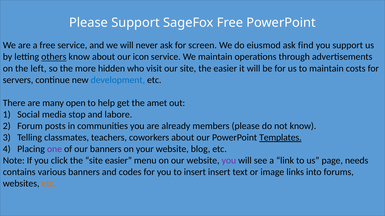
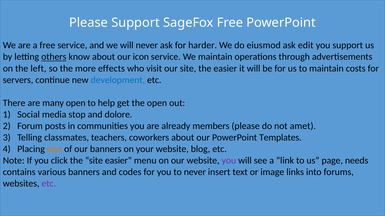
screen: screen -> harder (203, 45)
find: find -> edit (306, 45)
hidden: hidden -> effects (111, 69)
the amet: amet -> open (157, 103)
labore: labore -> dolore (118, 115)
not know: know -> amet (303, 126)
Templates underline: present -> none (280, 138)
one colour: purple -> orange (54, 149)
to insert: insert -> never (195, 172)
etc colour: orange -> purple (49, 184)
